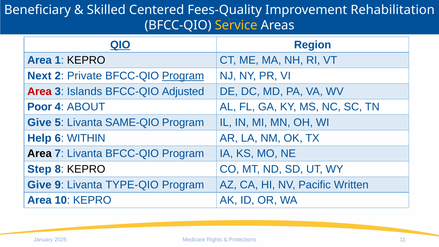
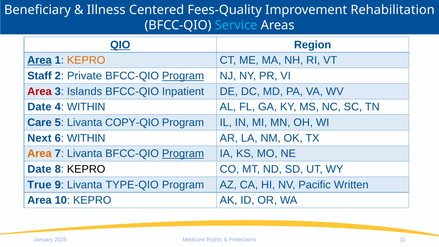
Skilled: Skilled -> Illness (106, 10)
Service colour: yellow -> light blue (236, 25)
Area underline: none -> present (40, 60)
KEPRO colour: black -> orange (86, 60)
Next: Next -> Staff (39, 76)
Adjusted: Adjusted -> Inpatient (183, 91)
Poor: Poor -> Date (39, 107)
4 ABOUT: ABOUT -> WITHIN (86, 107)
Give: Give -> Care (40, 123)
SAME-QIO: SAME-QIO -> COPY-QIO (132, 123)
Help: Help -> Next (39, 138)
Area colour: black -> orange (40, 154)
Program underline: none -> present (183, 154)
Step: Step -> Date (39, 169)
Give: Give -> True (39, 185)
